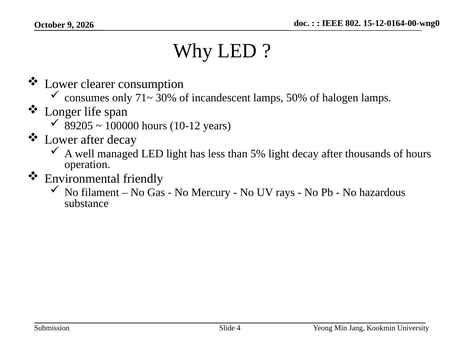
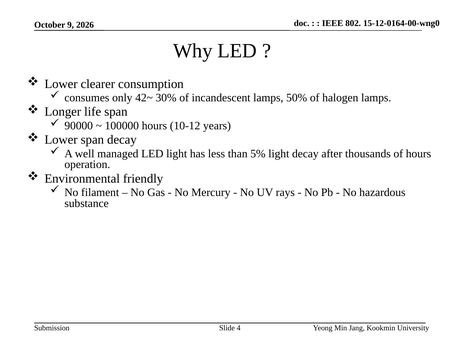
71~: 71~ -> 42~ (144, 98)
89205: 89205 -> 90000 (79, 126)
Lower after: after -> span (92, 140)
